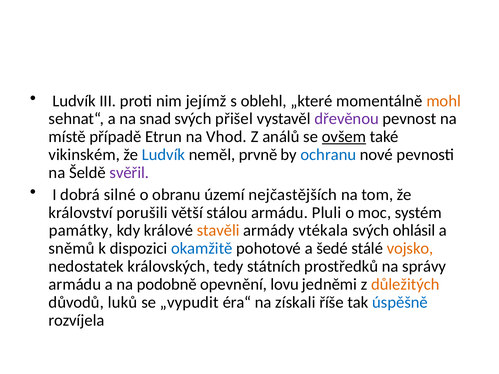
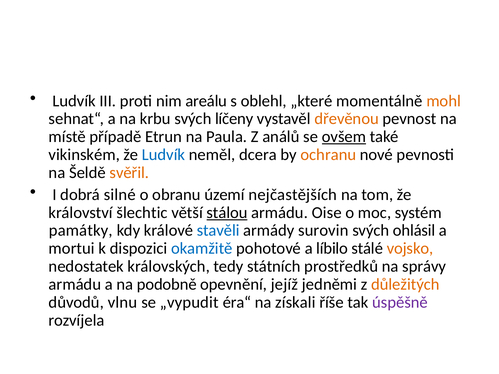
jejímž: jejímž -> areálu (206, 101)
snad: snad -> krbu (155, 119)
přišel: přišel -> líčeny (234, 119)
dřevěnou colour: purple -> orange (347, 119)
Vhod: Vhod -> Paula (227, 137)
prvně: prvně -> dcera (258, 155)
ochranu colour: blue -> orange (328, 155)
svěřil colour: purple -> orange (129, 173)
porušili: porušili -> šlechtic (142, 213)
stálou underline: none -> present (227, 213)
Pluli: Pluli -> Oise (327, 213)
stavěli colour: orange -> blue (218, 231)
vtékala: vtékala -> surovin (323, 231)
sněmů: sněmů -> mortui (72, 249)
šedé: šedé -> líbilo (332, 249)
lovu: lovu -> jejíž (284, 285)
luků: luků -> vlnu (123, 302)
úspěšně colour: blue -> purple (400, 302)
